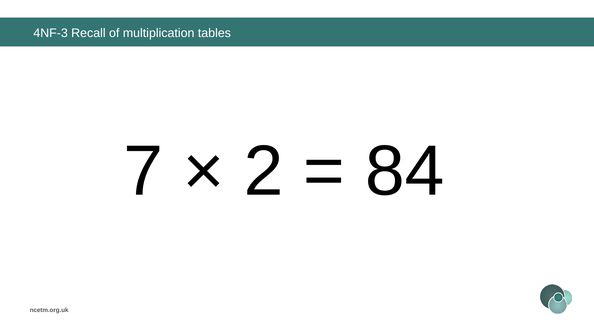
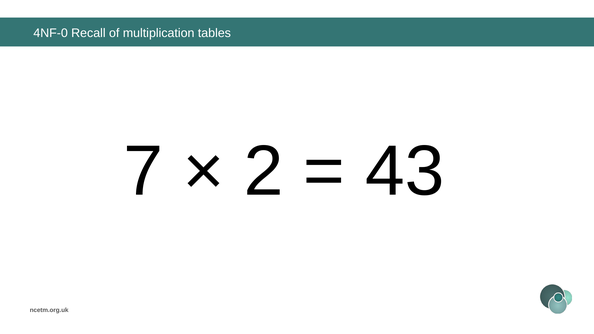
4NF-3: 4NF-3 -> 4NF-0 (51, 33)
84: 84 -> 43 (405, 171)
